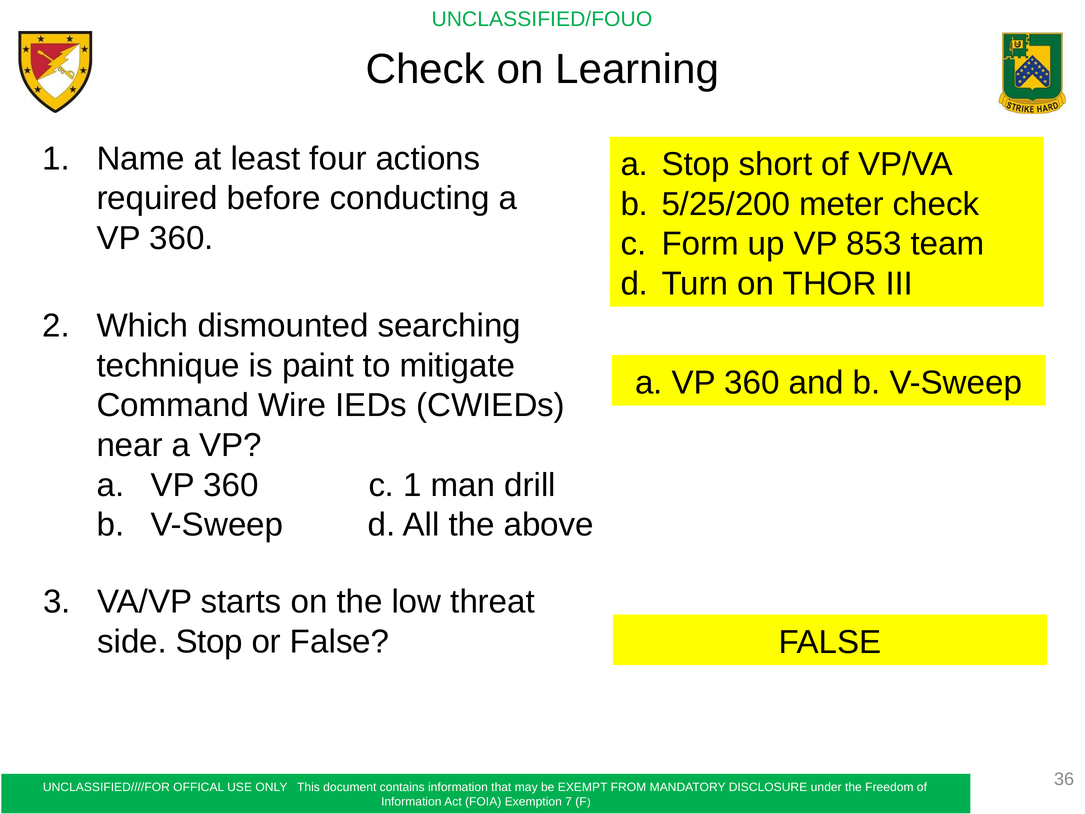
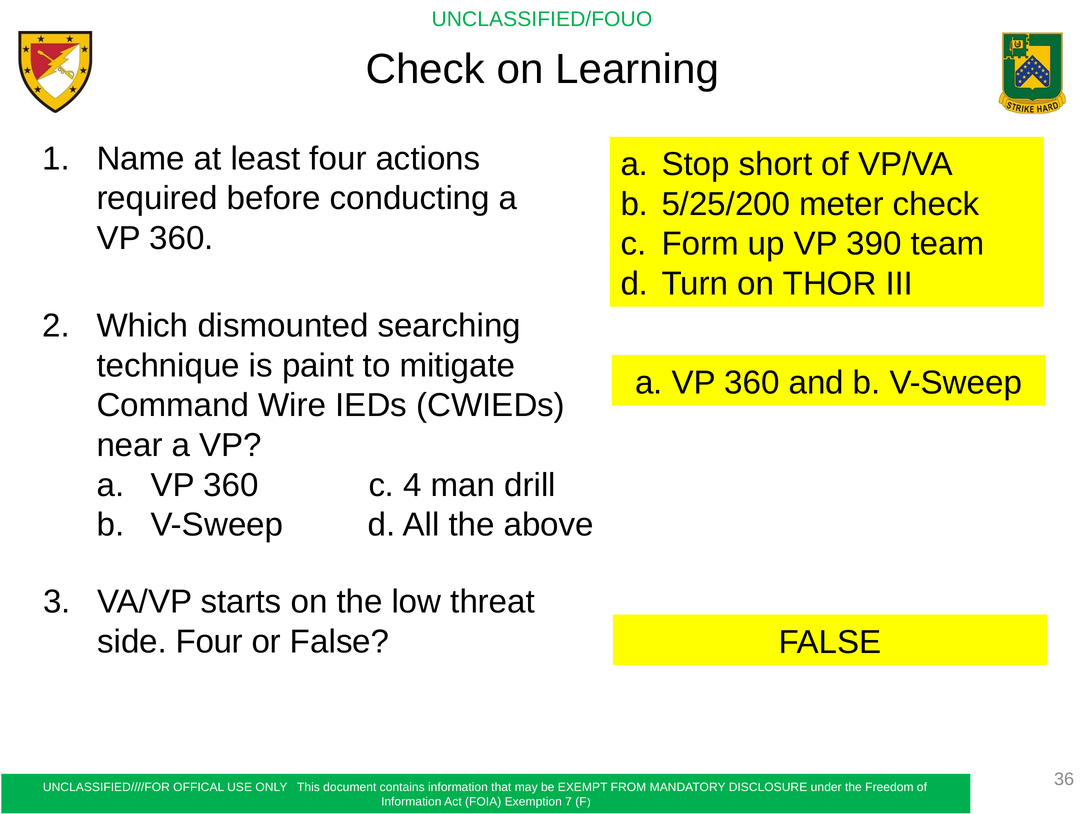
853: 853 -> 390 (874, 244)
c 1: 1 -> 4 (413, 485)
side Stop: Stop -> Four (209, 642)
